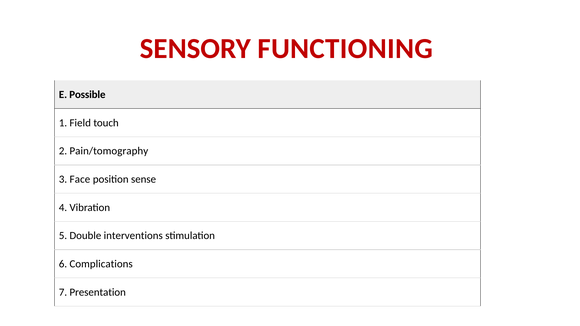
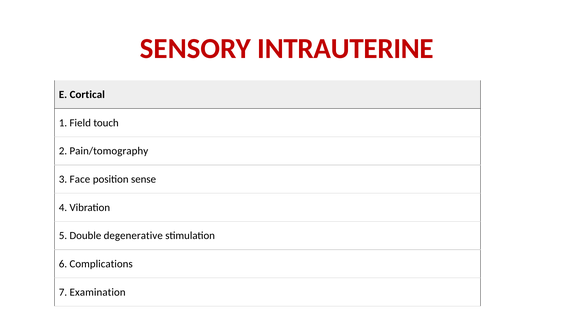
FUNCTIONING: FUNCTIONING -> INTRAUTERINE (345, 49)
Possible: Possible -> Cortical (87, 95)
interventions: interventions -> degenerative (133, 236)
Presentation: Presentation -> Examination (98, 292)
